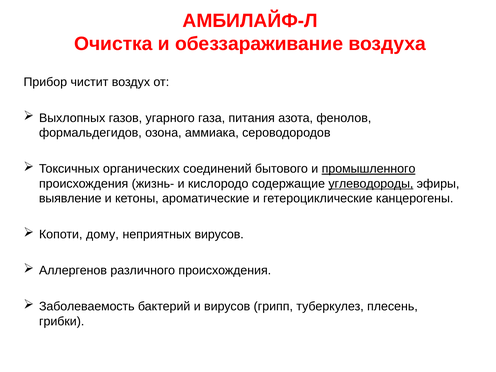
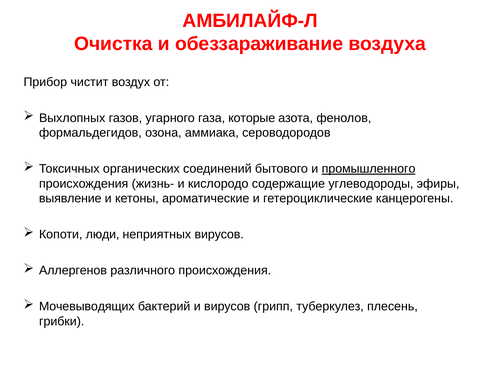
питания: питания -> которые (252, 118)
углеводороды underline: present -> none (371, 184)
дому: дому -> люди (103, 235)
Заболеваемость: Заболеваемость -> Мочевыводящих (87, 306)
